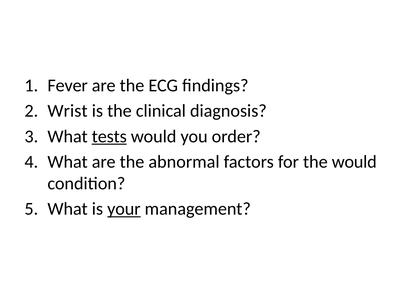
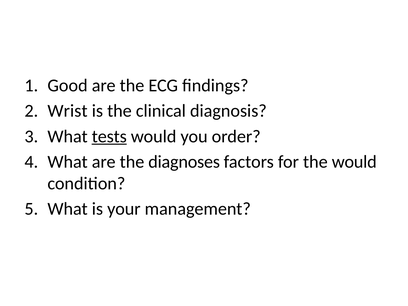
Fever: Fever -> Good (68, 86)
abnormal: abnormal -> diagnoses (184, 162)
your underline: present -> none (124, 209)
